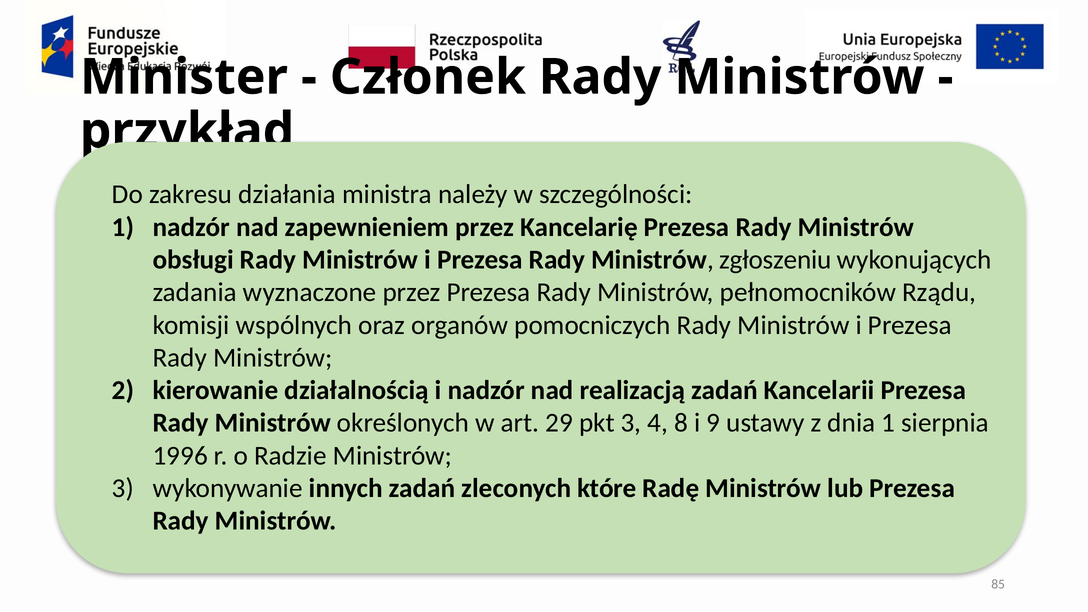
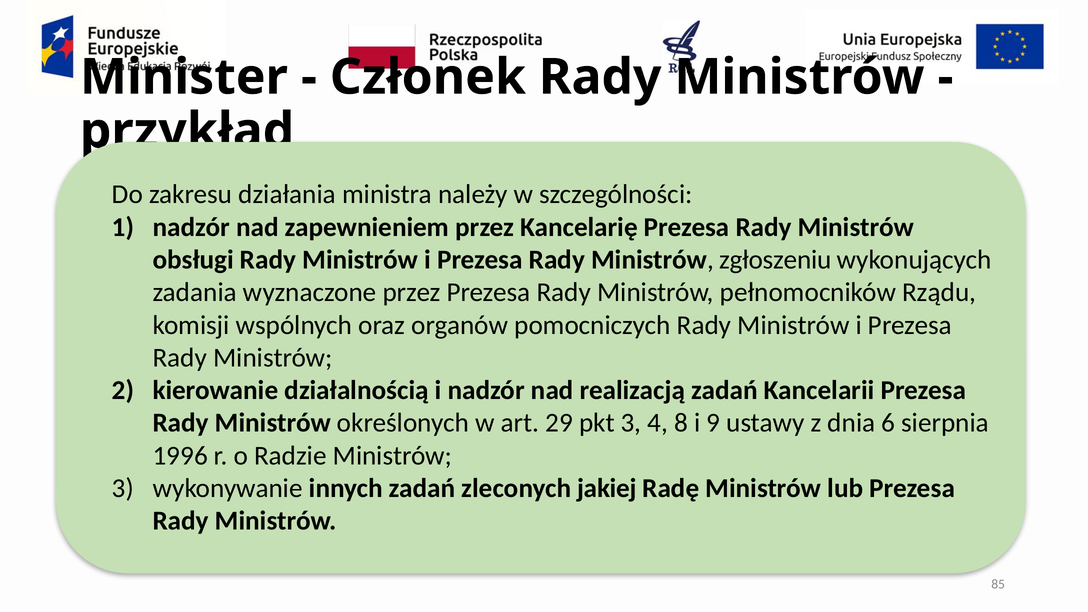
dnia 1: 1 -> 6 (888, 423)
które: które -> jakiej (607, 488)
